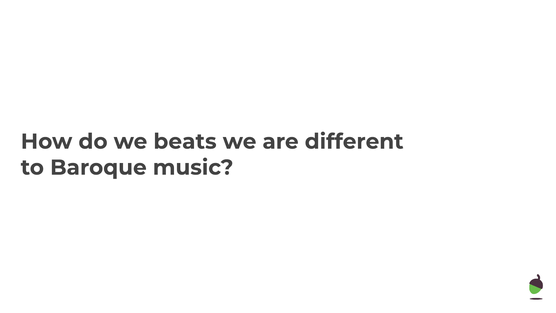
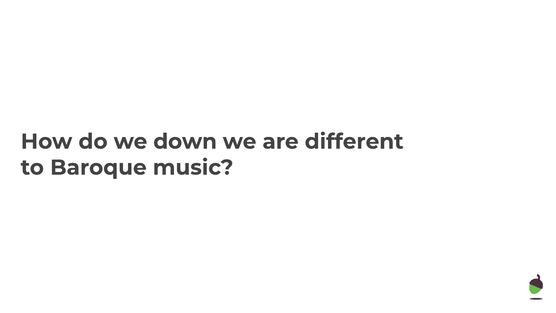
beats: beats -> down (185, 141)
